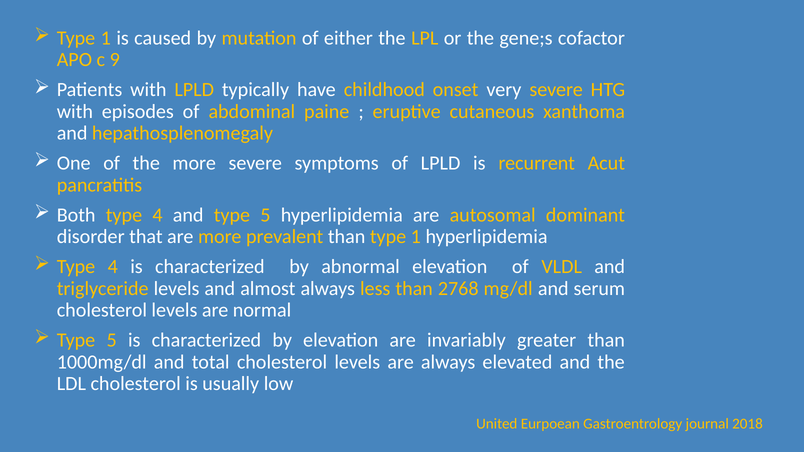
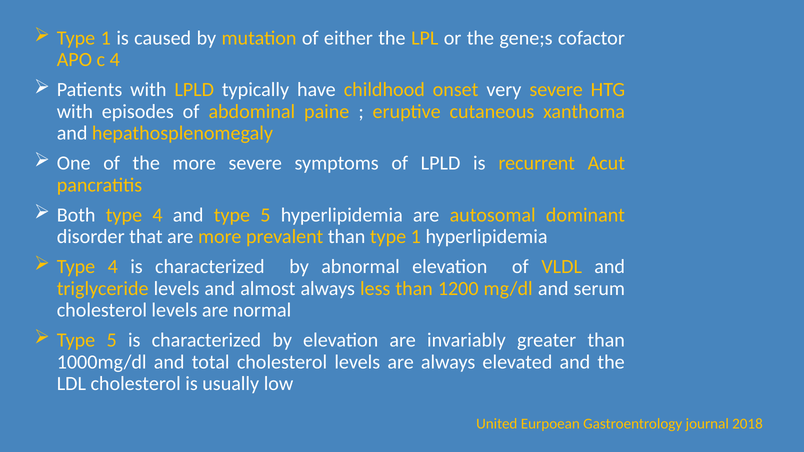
c 9: 9 -> 4 (115, 60)
2768: 2768 -> 1200 (458, 289)
